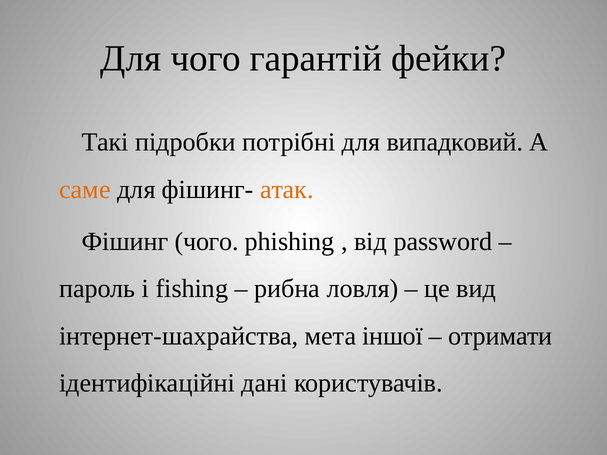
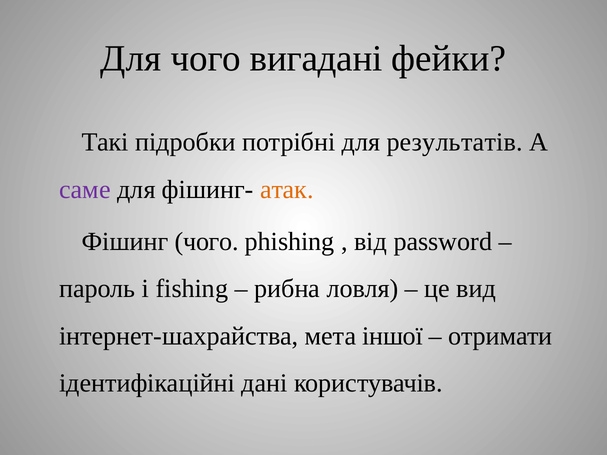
гарантій: гарантій -> вигадані (316, 59)
випадковий: випадковий -> результатів (455, 142)
саме colour: orange -> purple (85, 190)
